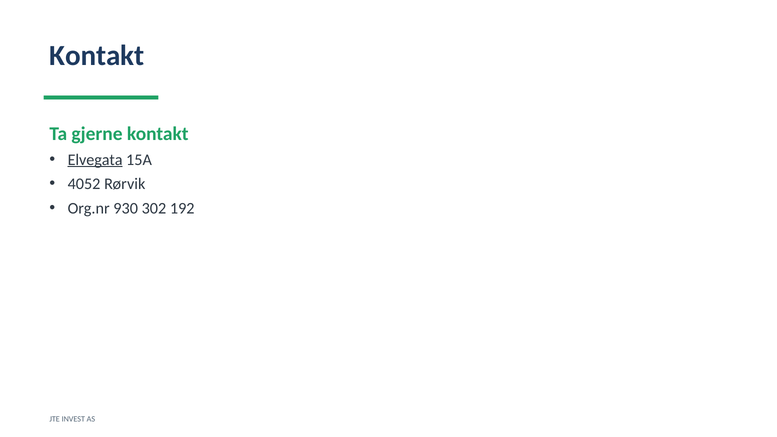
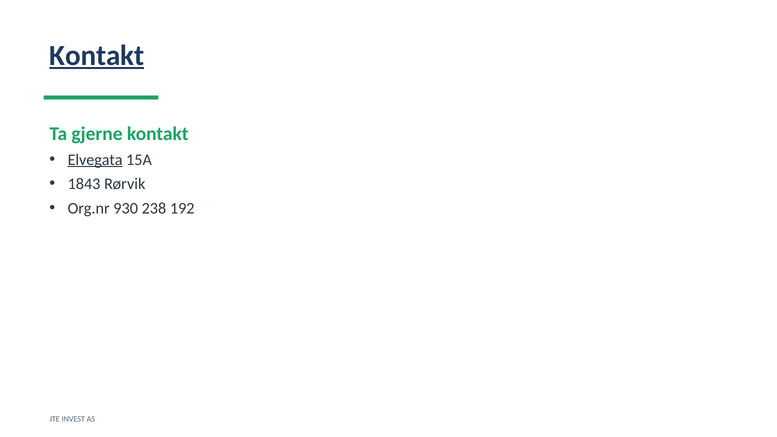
Kontakt underline: none -> present (97, 55)
4052: 4052 -> 1843 (84, 184)
302: 302 -> 238 (154, 208)
